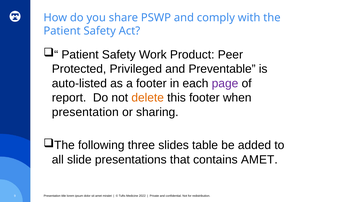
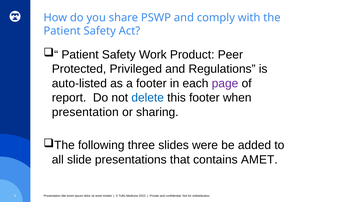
Preventable: Preventable -> Regulations (222, 69)
delete colour: orange -> blue (148, 97)
table: table -> were (205, 145)
